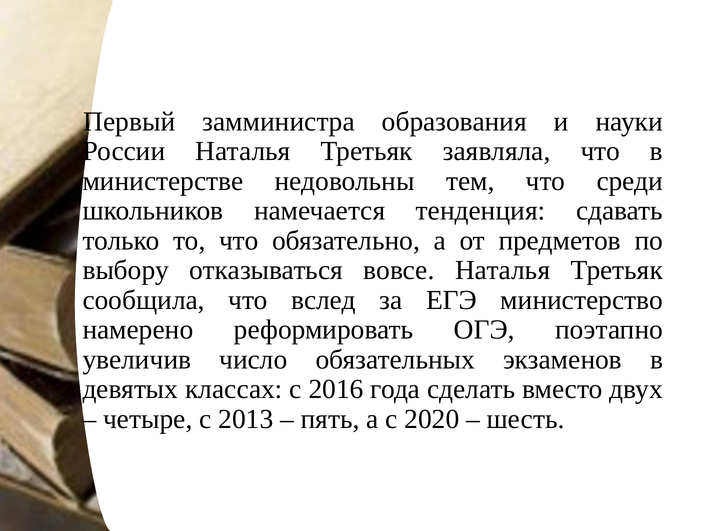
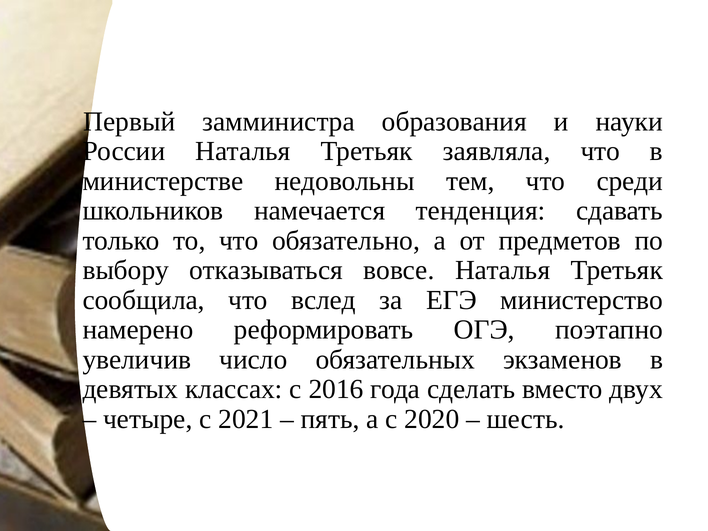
2013: 2013 -> 2021 (246, 419)
